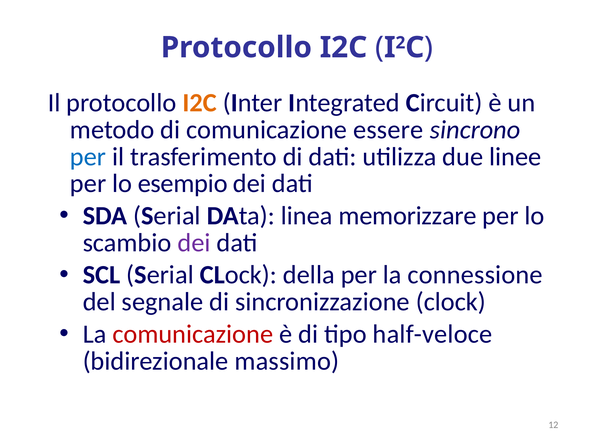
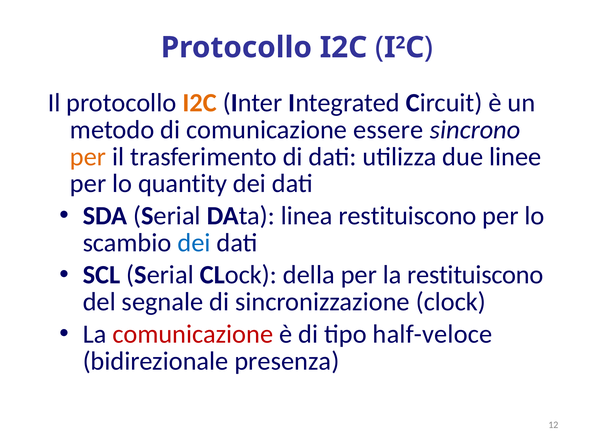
per colour: blue -> orange (88, 157)
esempio: esempio -> quantity (183, 184)
linea memorizzare: memorizzare -> restituiscono (408, 216)
dei colour: purple -> blue (194, 243)
la connessione: connessione -> restituiscono (475, 275)
massimo: massimo -> presenza (287, 361)
